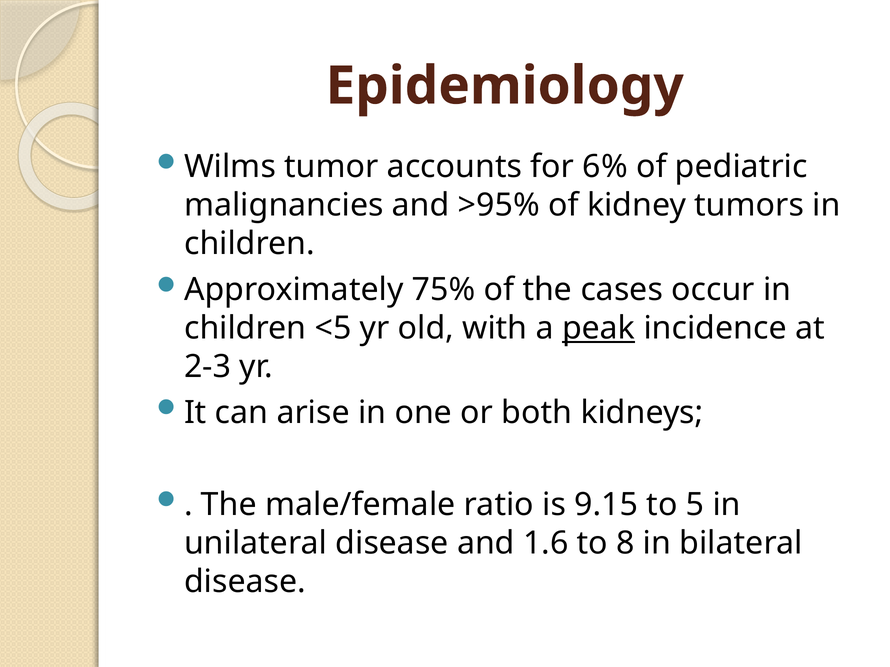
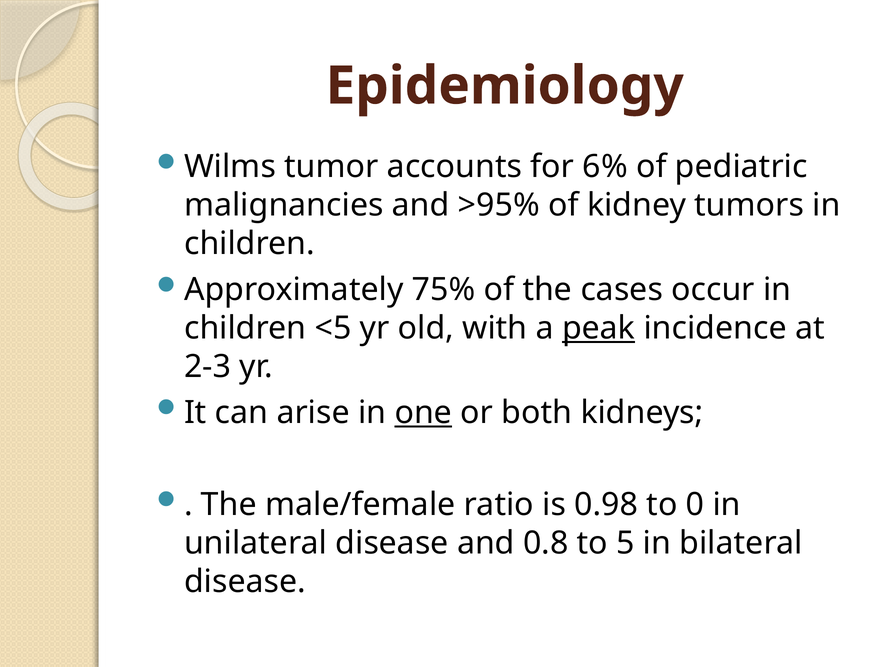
one underline: none -> present (423, 413)
9.15: 9.15 -> 0.98 (606, 505)
5: 5 -> 0 (695, 505)
1.6: 1.6 -> 0.8 (546, 543)
8: 8 -> 5 (625, 543)
